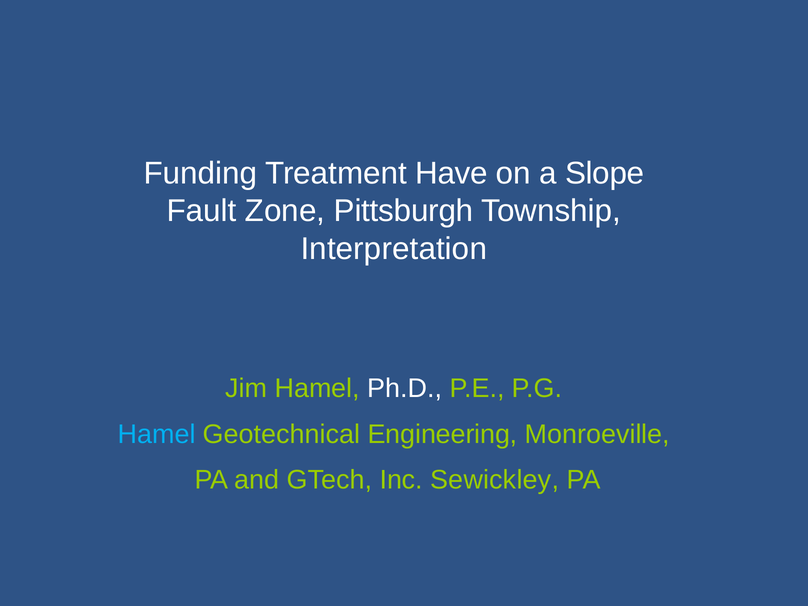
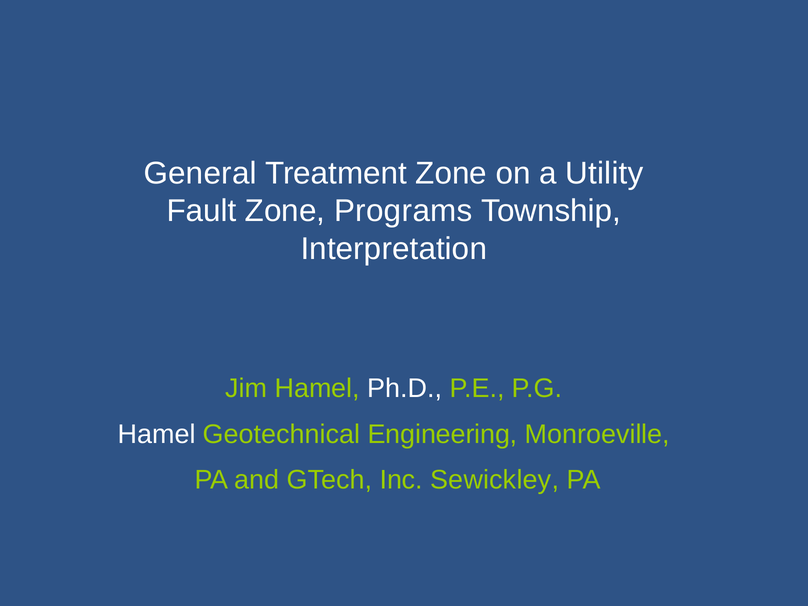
Funding: Funding -> General (200, 173)
Treatment Have: Have -> Zone (451, 173)
Slope: Slope -> Utility (604, 173)
Pittsburgh: Pittsburgh -> Programs (403, 211)
Hamel colour: light blue -> white (157, 434)
